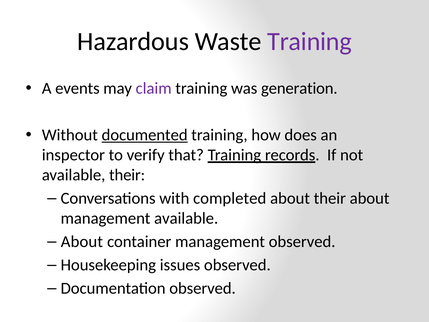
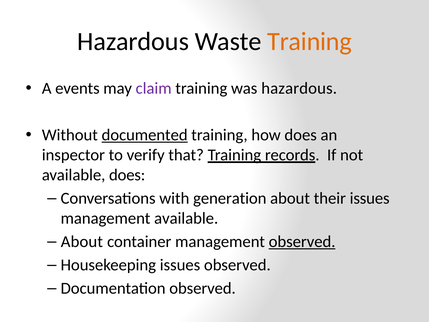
Training colour: purple -> orange (310, 42)
was generation: generation -> hazardous (299, 88)
available their: their -> does (127, 175)
completed: completed -> generation (230, 198)
their about: about -> issues (370, 198)
observed underline: none -> present (302, 242)
